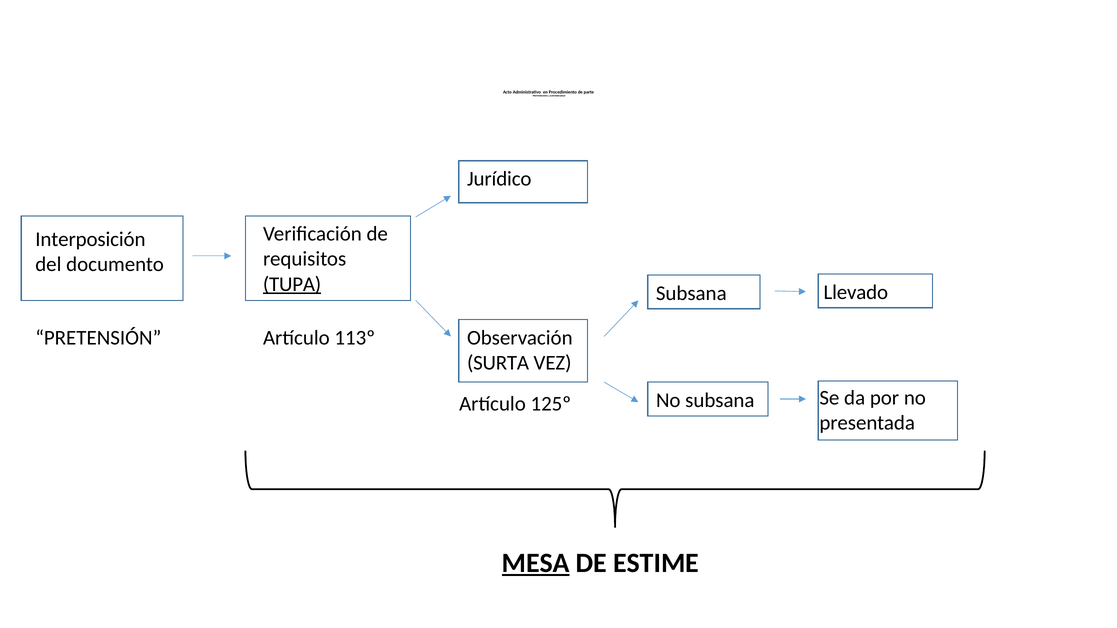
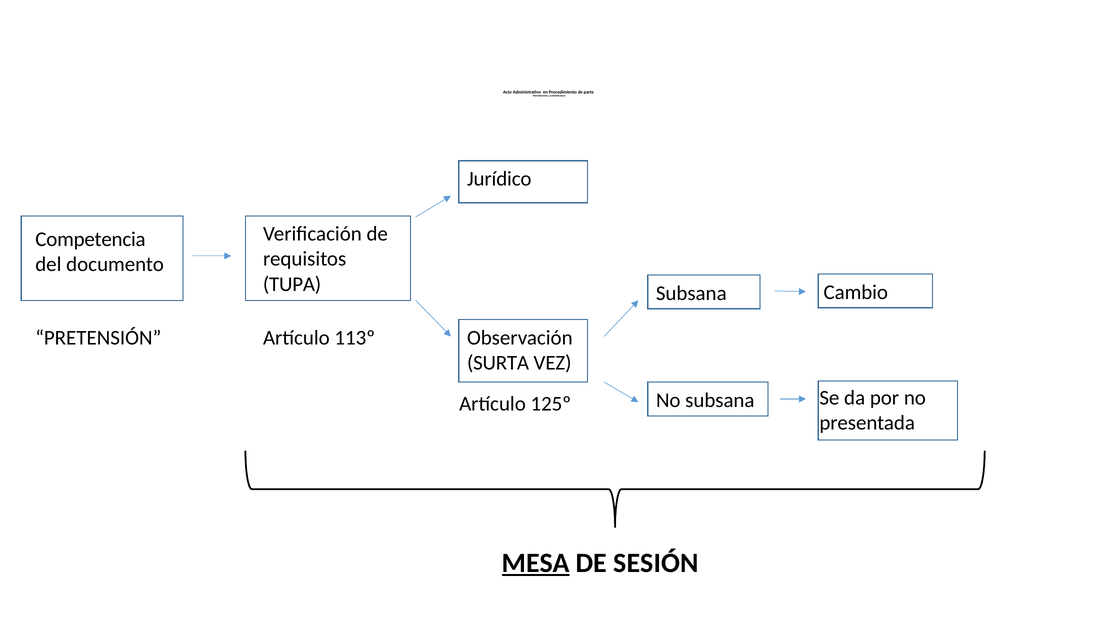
Interposición: Interposición -> Competencia (90, 239)
TUPA underline: present -> none (292, 284)
Llevado: Llevado -> Cambio (856, 292)
ESTIME: ESTIME -> SESIÓN (656, 563)
